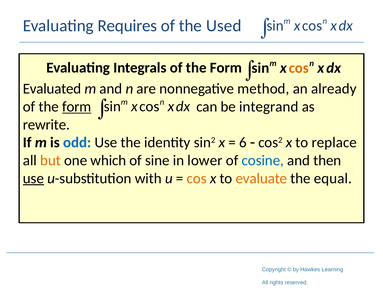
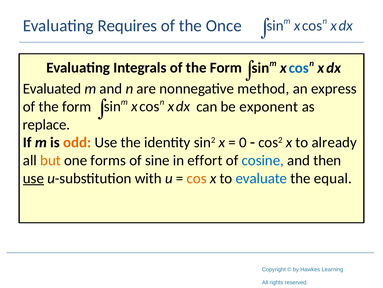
Used: Used -> Once (224, 26)
cos colour: orange -> blue (299, 68)
already: already -> express (334, 89)
form underline: present -> none (77, 106)
integrand: integrand -> exponent (269, 106)
rewrite: rewrite -> replace (46, 124)
odd colour: blue -> orange (77, 142)
6: 6 -> 0 (243, 142)
replace: replace -> already (334, 142)
which: which -> forms (108, 160)
lower: lower -> effort (205, 160)
evaluate colour: orange -> blue (261, 178)
